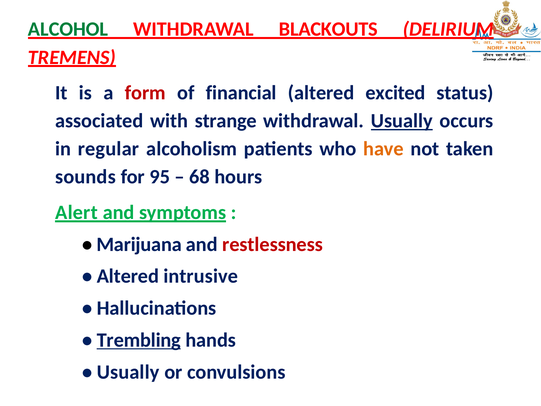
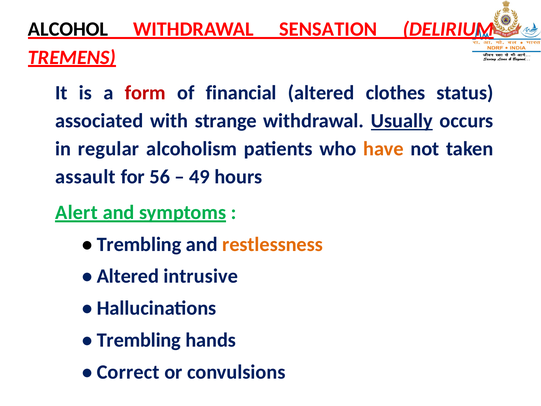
ALCOHOL colour: green -> black (68, 29)
BLACKOUTS: BLACKOUTS -> SENSATION (328, 29)
excited: excited -> clothes (396, 93)
sounds: sounds -> assault (85, 177)
95: 95 -> 56 (160, 177)
68: 68 -> 49 (200, 177)
Marijuana: Marijuana -> Trembling (139, 244)
restlessness colour: red -> orange (273, 244)
Trembling underline: present -> none (139, 340)
Usually: Usually -> Correct (128, 372)
